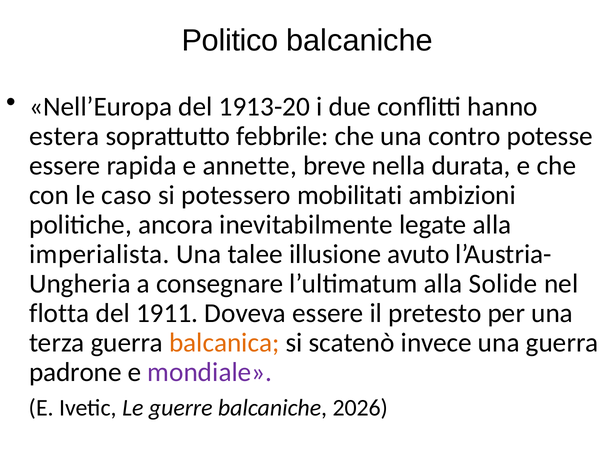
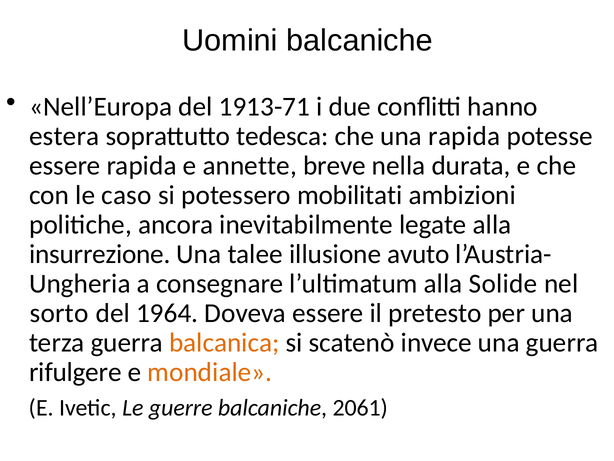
Politico: Politico -> Uomini (230, 41)
1913-20: 1913-20 -> 1913-71 (264, 107)
febbrile: febbrile -> tedesca (282, 136)
una contro: contro -> rapida (464, 136)
imperialista: imperialista -> insurrezione (100, 254)
flotta: flotta -> sorto (59, 313)
1911: 1911 -> 1964 (167, 313)
padrone: padrone -> rifulgere (75, 372)
mondiale colour: purple -> orange (210, 372)
2026: 2026 -> 2061 (360, 407)
